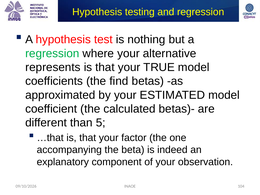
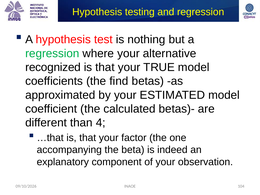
represents: represents -> recognized (53, 67)
5: 5 -> 4 (101, 123)
